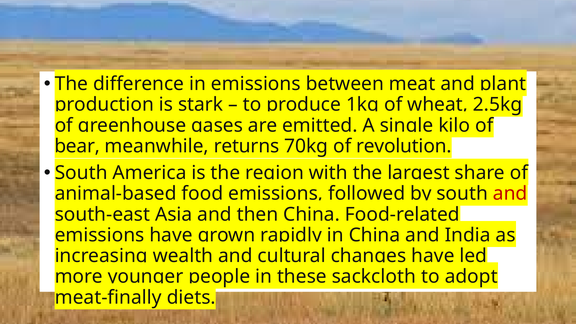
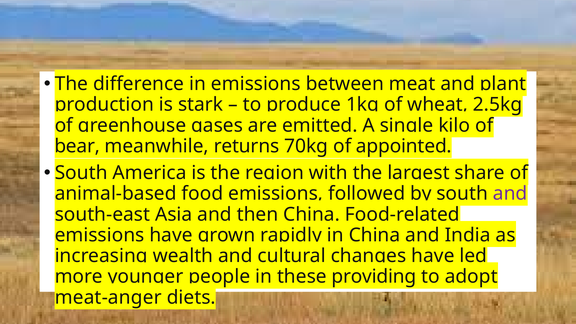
revolution: revolution -> appointed (404, 146)
and colour: red -> purple (510, 194)
sackcloth: sackcloth -> providing (374, 277)
meat-finally: meat-finally -> meat-anger (108, 297)
